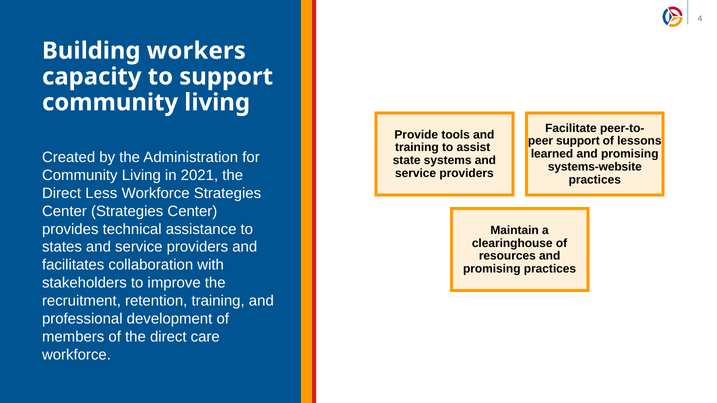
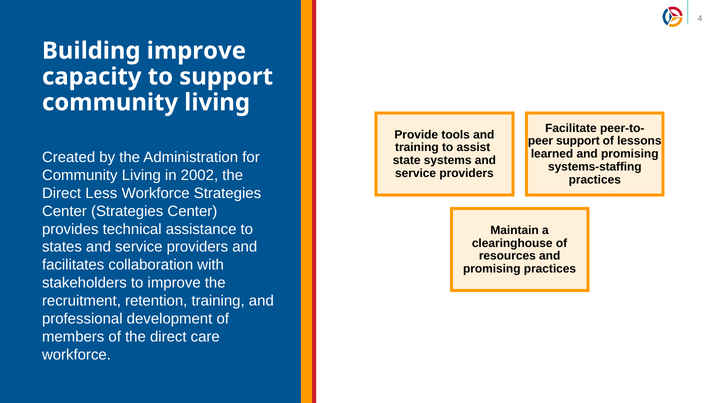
Building workers: workers -> improve (196, 51)
systems-website: systems-website -> systems-staffing (595, 167)
2021: 2021 -> 2002 (199, 176)
